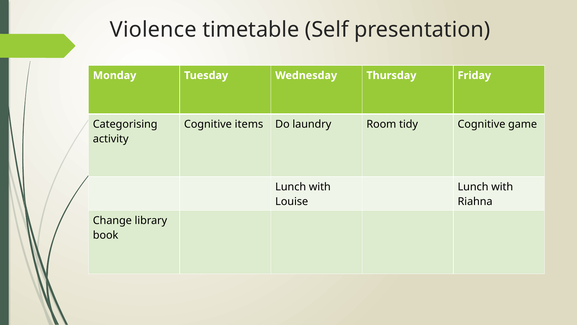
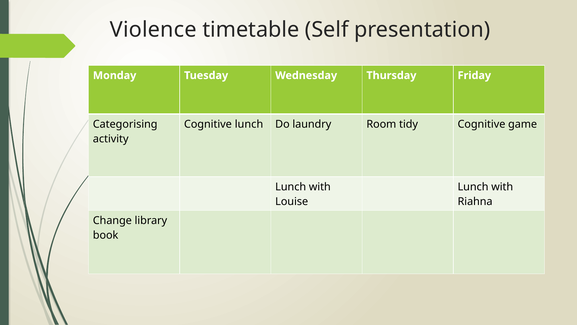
Cognitive items: items -> lunch (249, 124)
